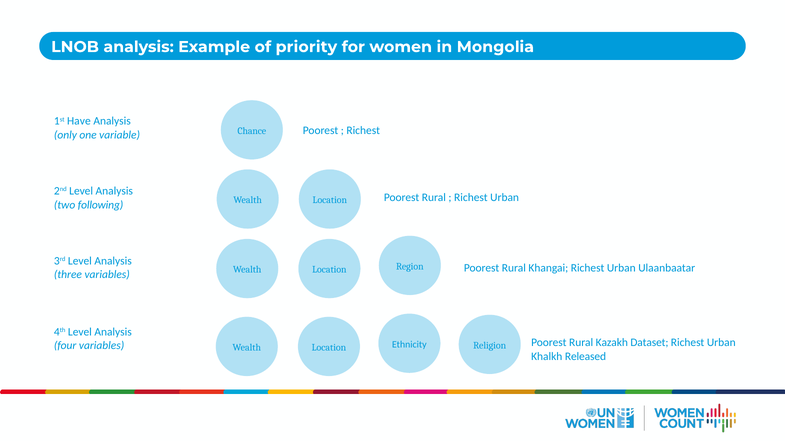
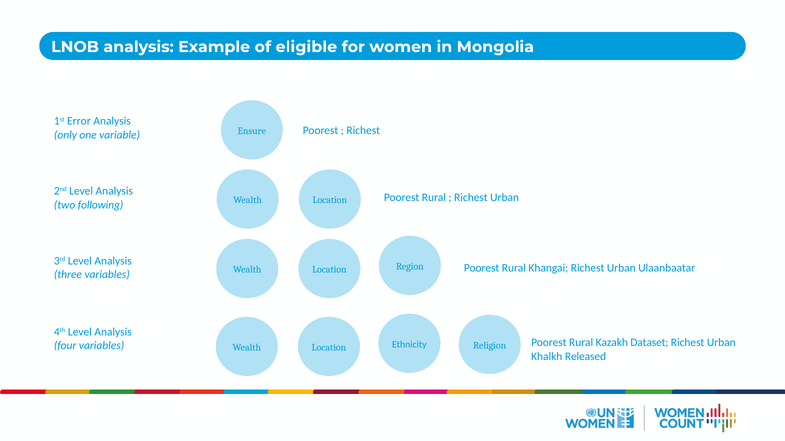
priority: priority -> eligible (306, 47)
Have: Have -> Error (79, 121)
Chance: Chance -> Ensure (252, 131)
